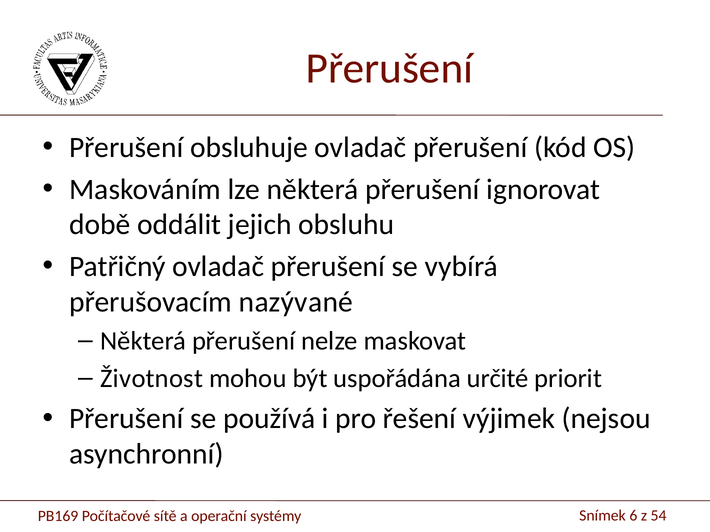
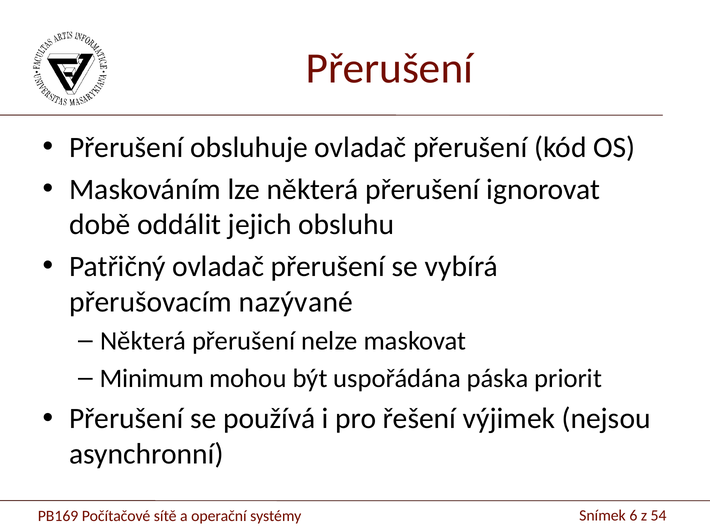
Životnost: Životnost -> Minimum (152, 379)
určité: určité -> páska (498, 379)
